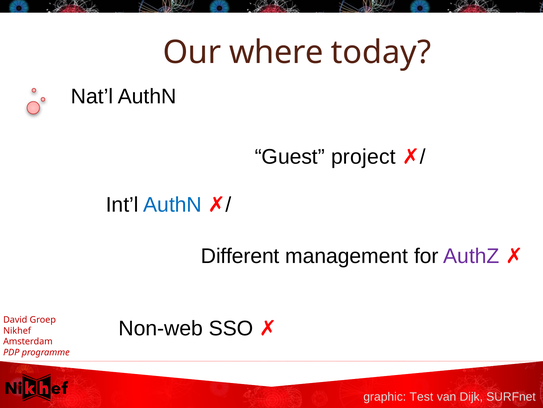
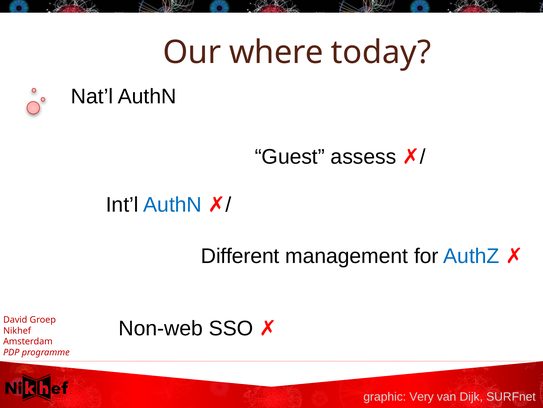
project: project -> assess (363, 157)
AuthZ colour: purple -> blue (471, 256)
Test: Test -> Very (422, 396)
